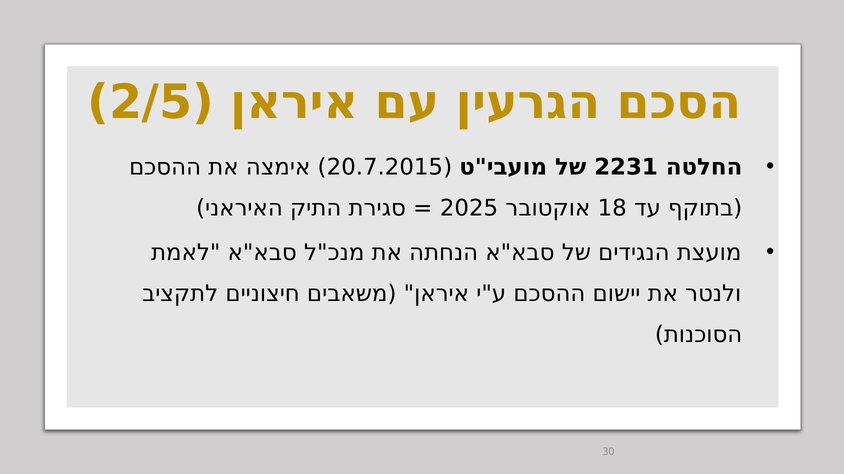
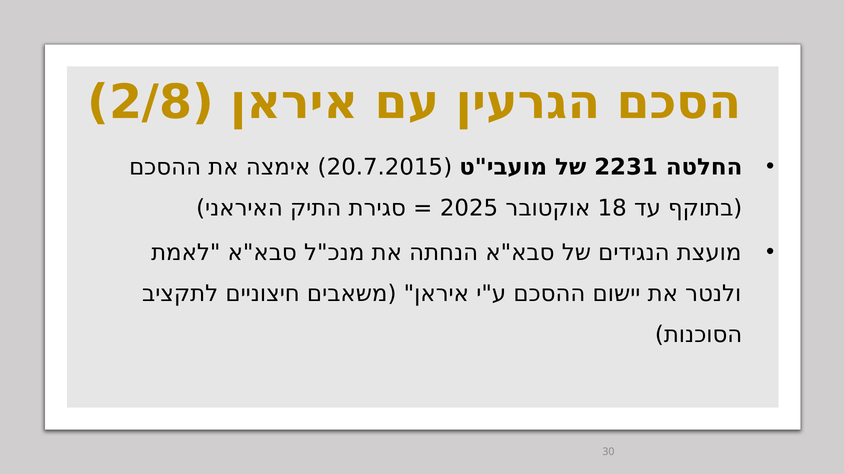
2/5: 2/5 -> 2/8 (151, 103)
